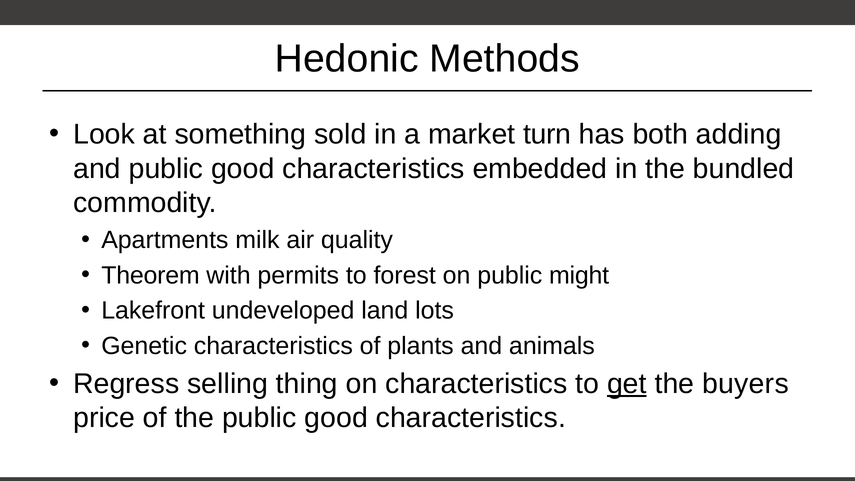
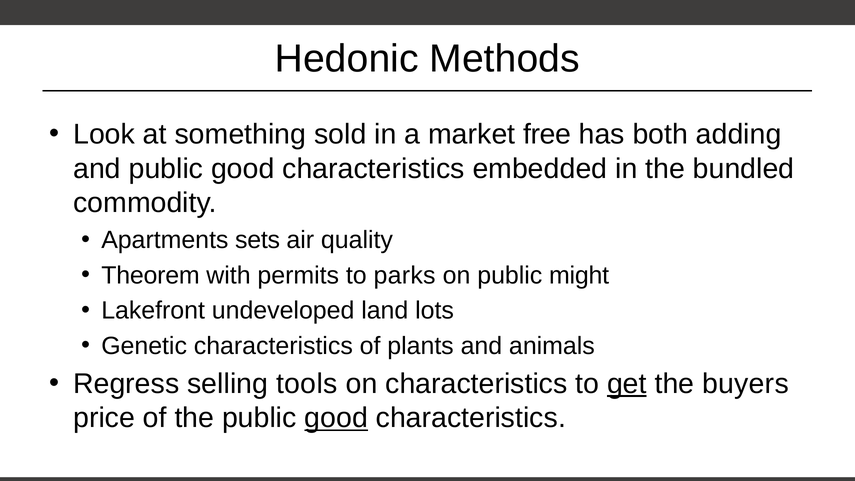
turn: turn -> free (547, 135)
milk: milk -> sets (258, 240)
forest: forest -> parks (405, 275)
thing: thing -> tools (307, 384)
good underline: none -> present (336, 418)
